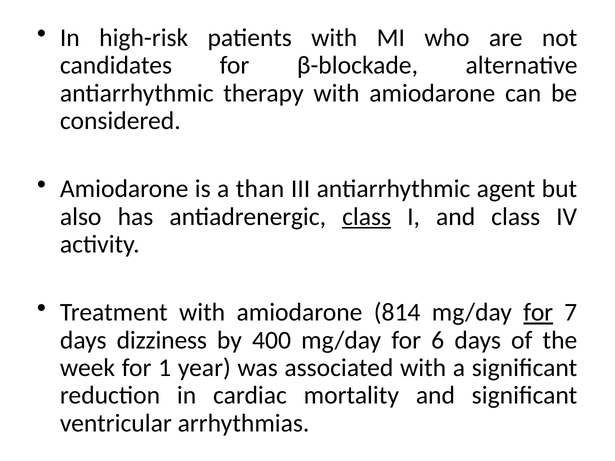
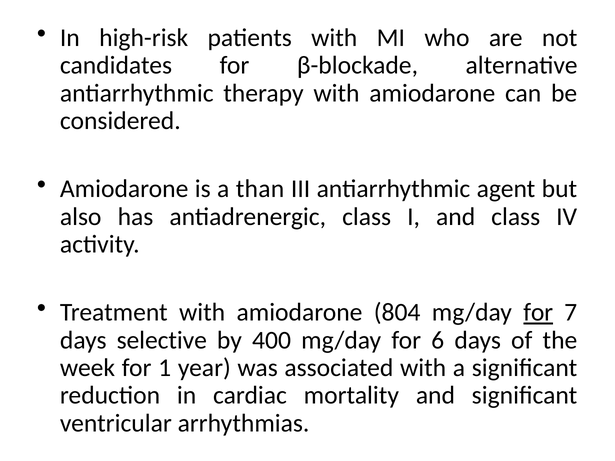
class underline: present -> none (367, 217)
814: 814 -> 804 (397, 313)
dizziness: dizziness -> selective (162, 340)
